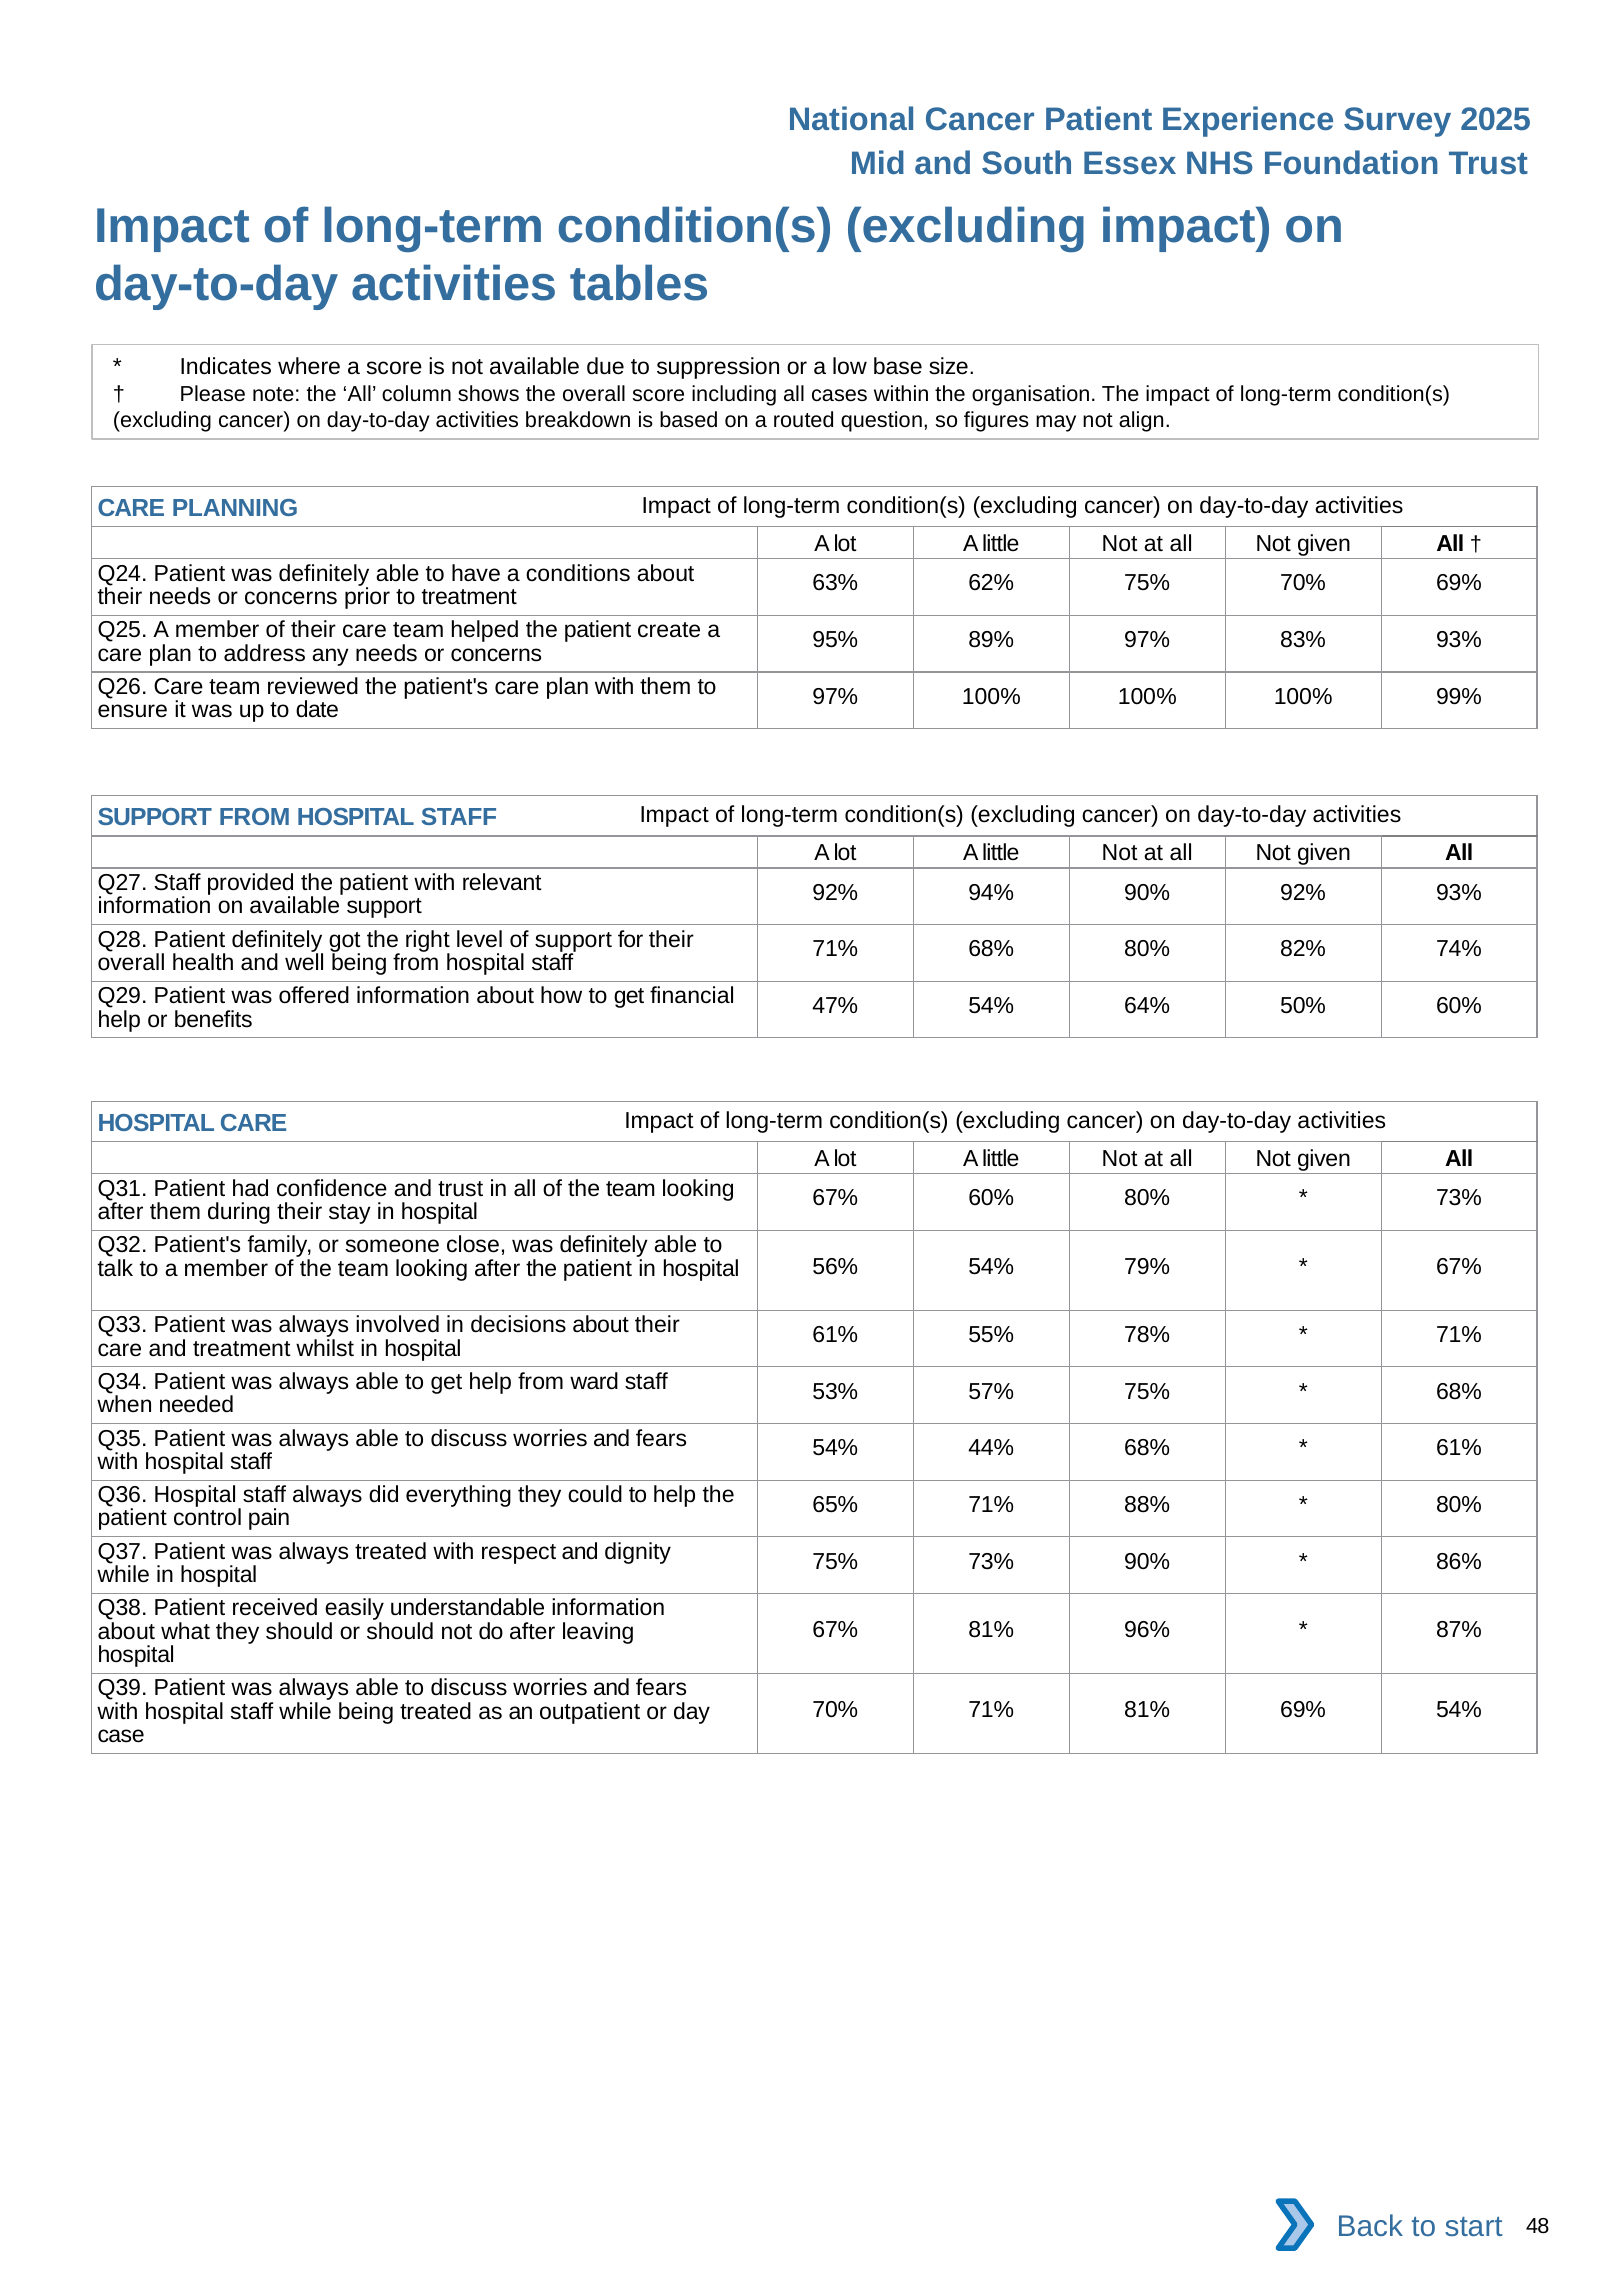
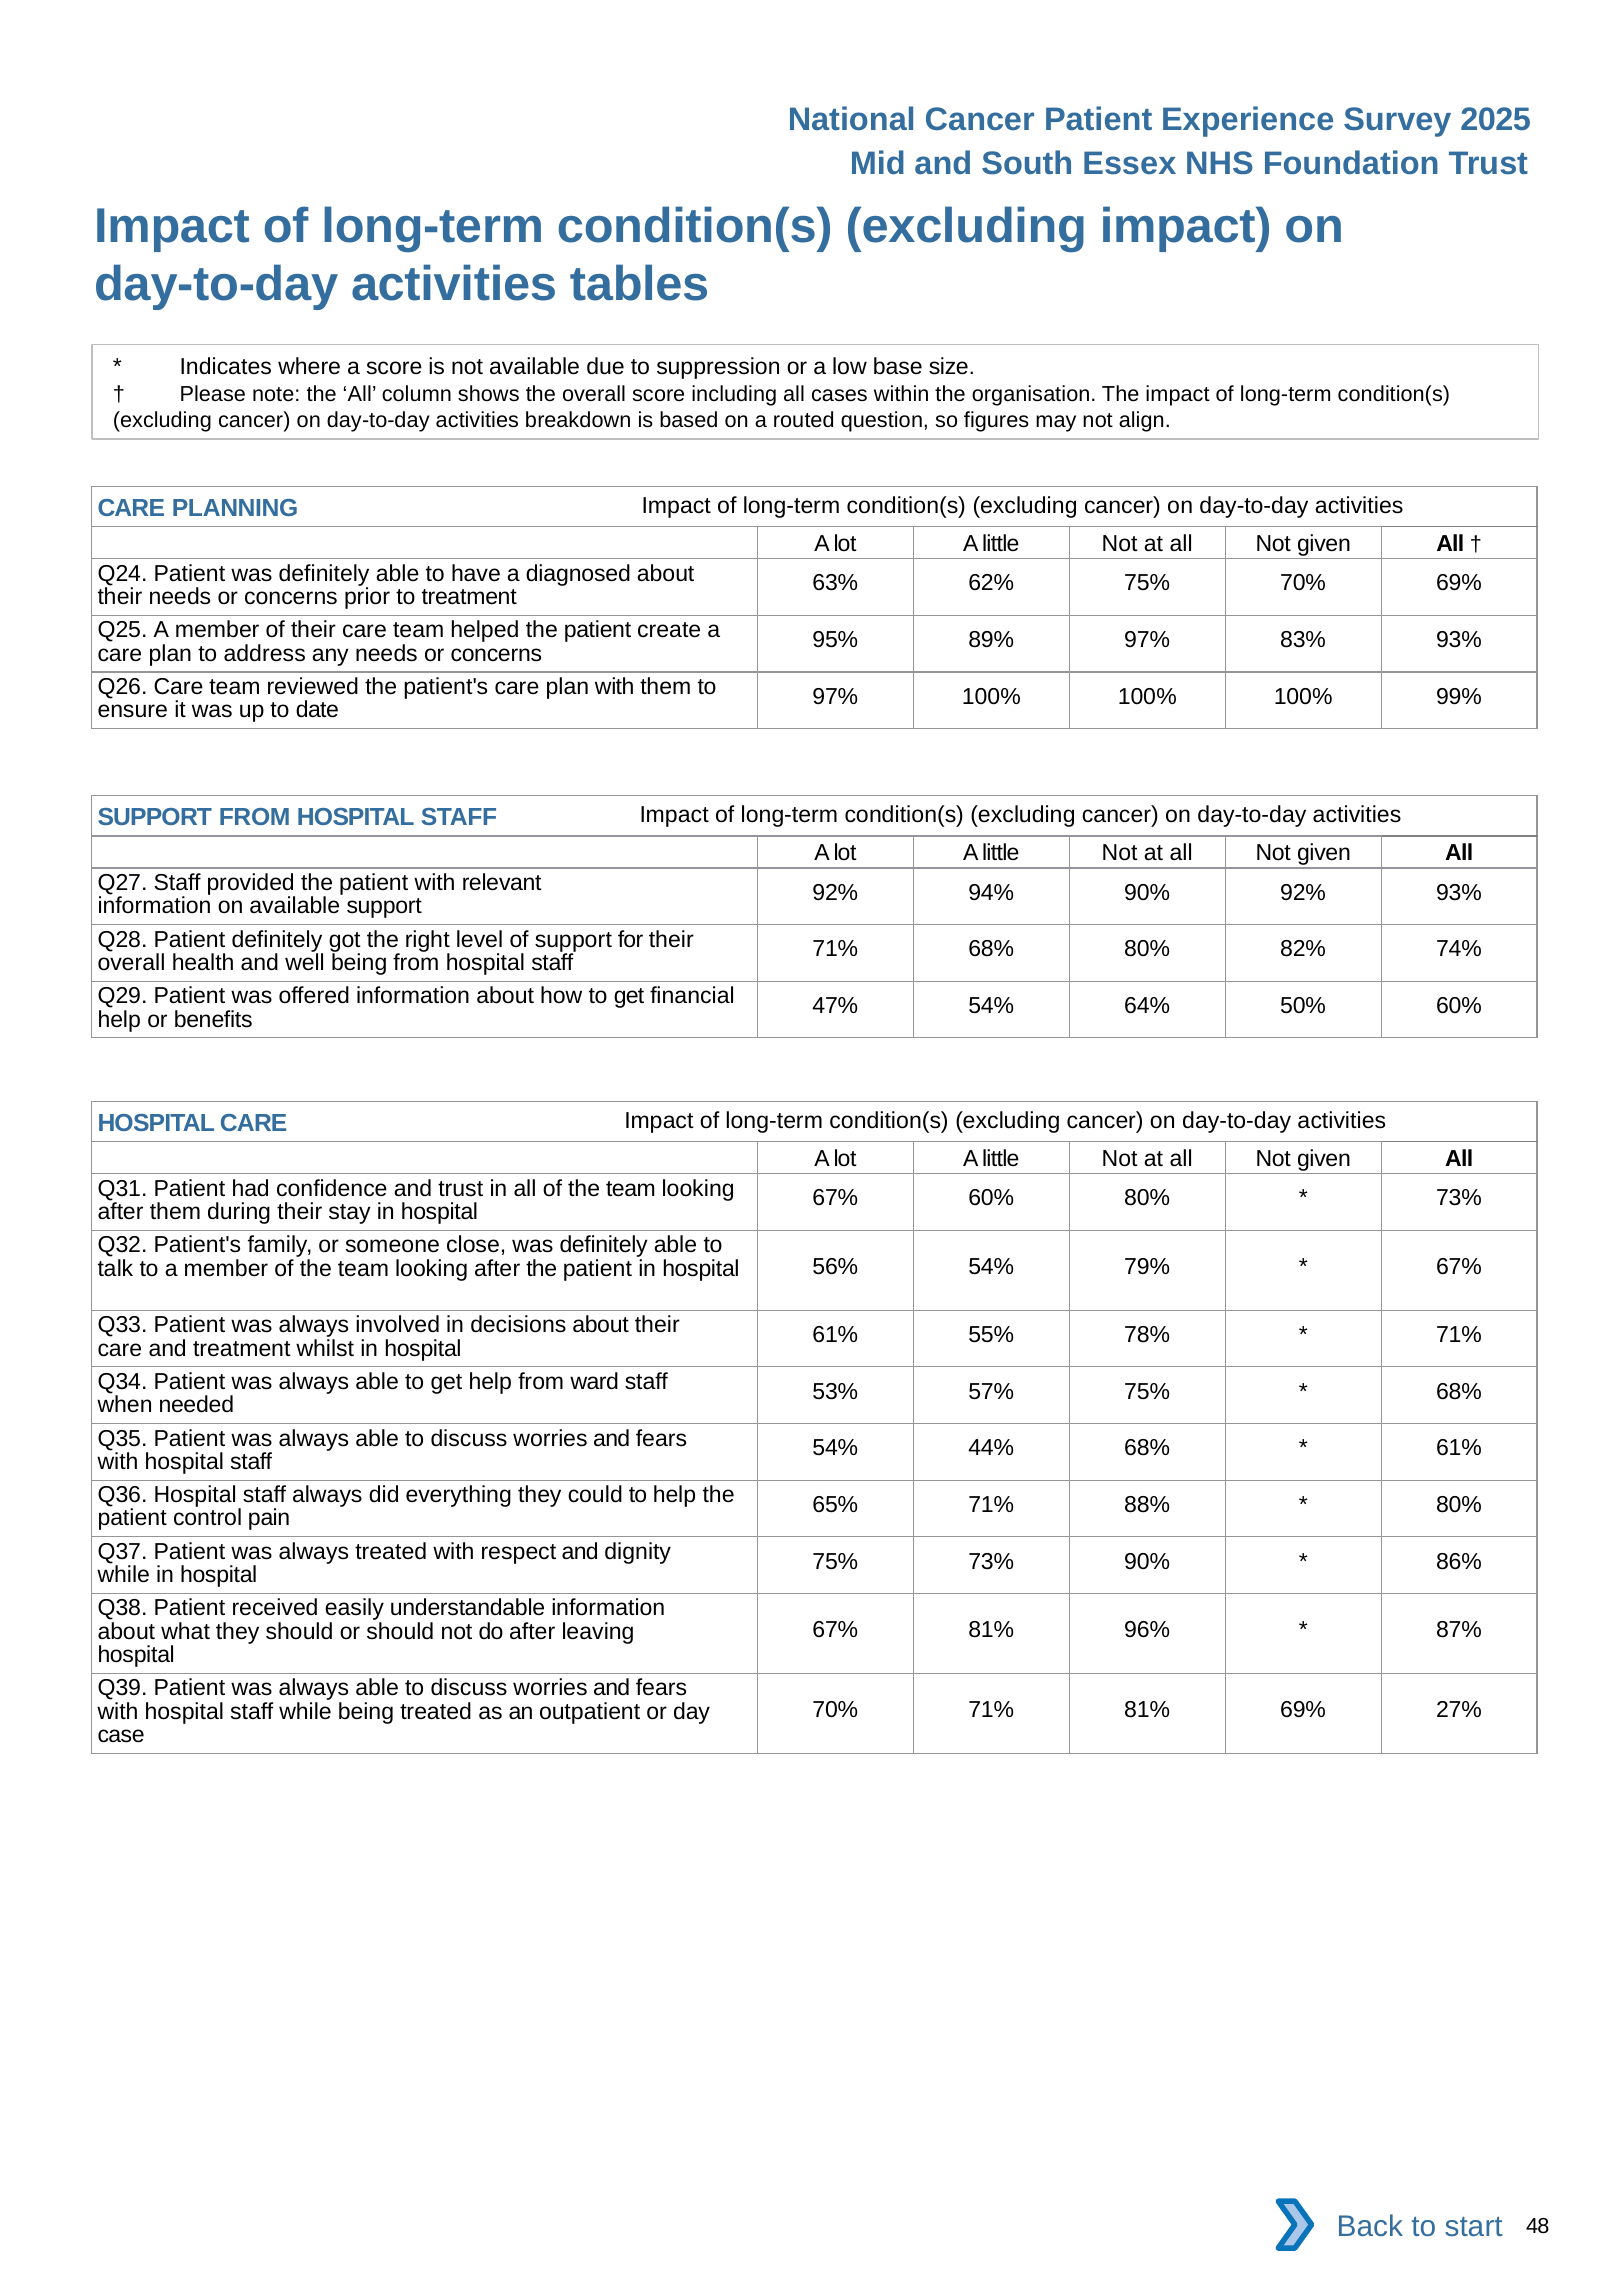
conditions: conditions -> diagnosed (578, 574)
69% 54%: 54% -> 27% (1459, 1709)
